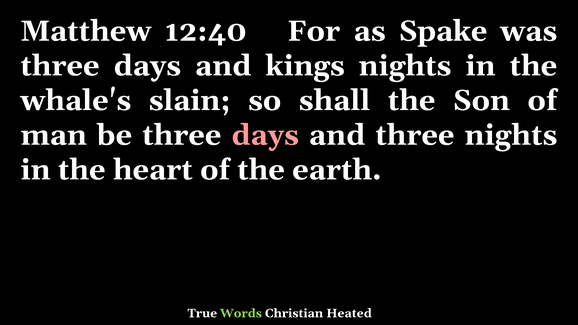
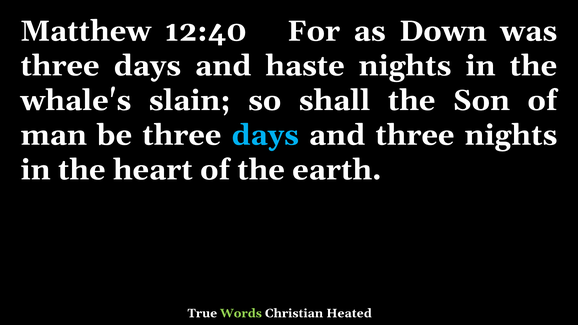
Spake: Spake -> Down (443, 31)
kings: kings -> haste (305, 66)
days colour: pink -> light blue (265, 135)
